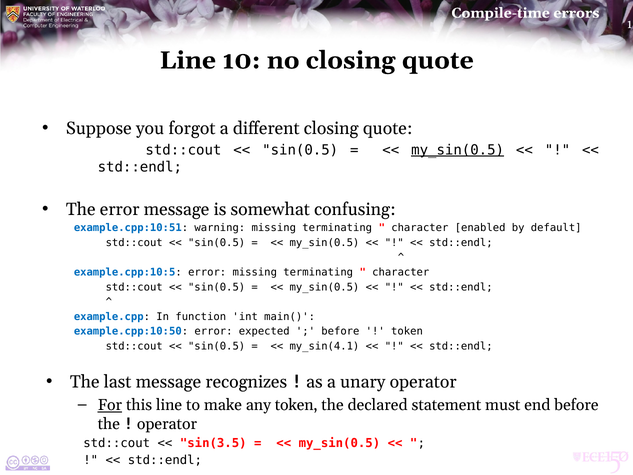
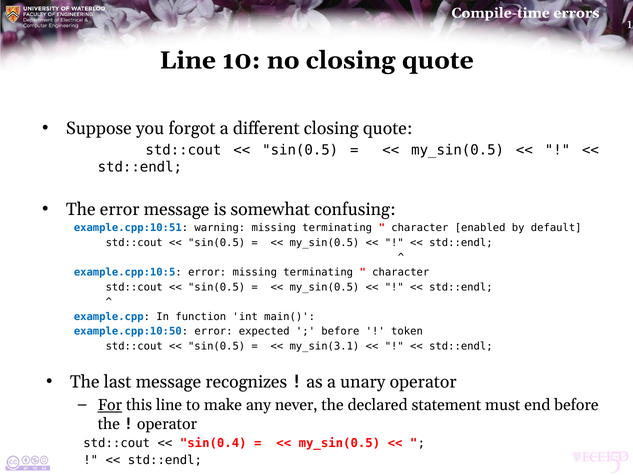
my_sin(0.5 underline: present -> none (458, 150)
my_sin(4.1: my_sin(4.1 -> my_sin(3.1 (324, 346)
any token: token -> never (296, 405)
sin(3.5: sin(3.5 -> sin(0.4 (213, 443)
